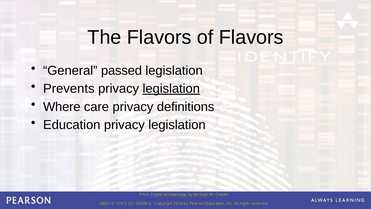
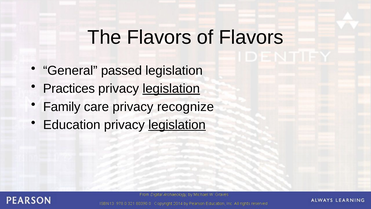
Prevents: Prevents -> Practices (69, 89)
Where: Where -> Family (62, 107)
definitions: definitions -> recognize (186, 107)
legislation underline: none -> present (177, 125)
